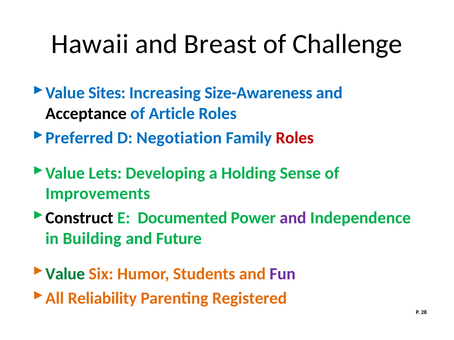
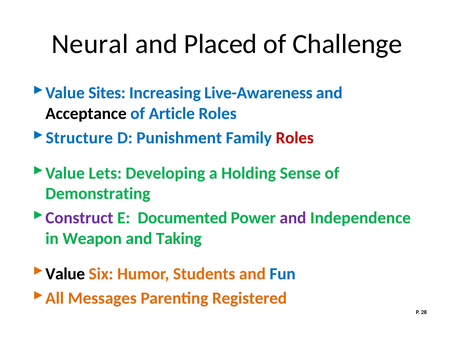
Hawaii: Hawaii -> Neural (90, 44)
Breast: Breast -> Placed (221, 44)
Size-Awareness: Size-Awareness -> Live-Awareness (258, 93)
Preferred: Preferred -> Structure (79, 138)
Negotiation: Negotiation -> Punishment (179, 138)
Improvements: Improvements -> Demonstrating (98, 194)
Construct colour: black -> purple (79, 218)
Building: Building -> Weapon (92, 239)
Future: Future -> Taking (179, 239)
Value colour: green -> black (65, 274)
Fun colour: purple -> blue (283, 274)
Reliability: Reliability -> Messages (102, 299)
